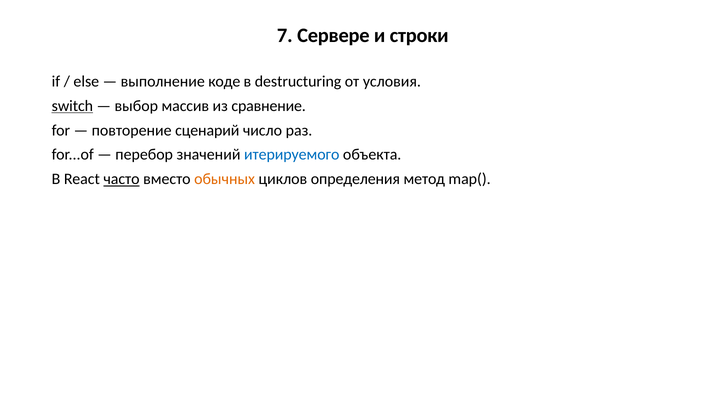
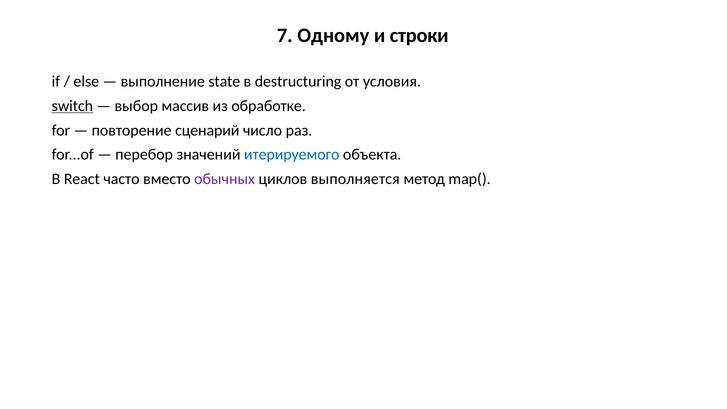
Сервере: Сервере -> Одному (333, 35)
коде: коде -> state (224, 81)
сравнение: сравнение -> обработке (269, 106)
часто underline: present -> none (122, 179)
обычных colour: orange -> purple (225, 179)
определения: определения -> выполняется (355, 179)
